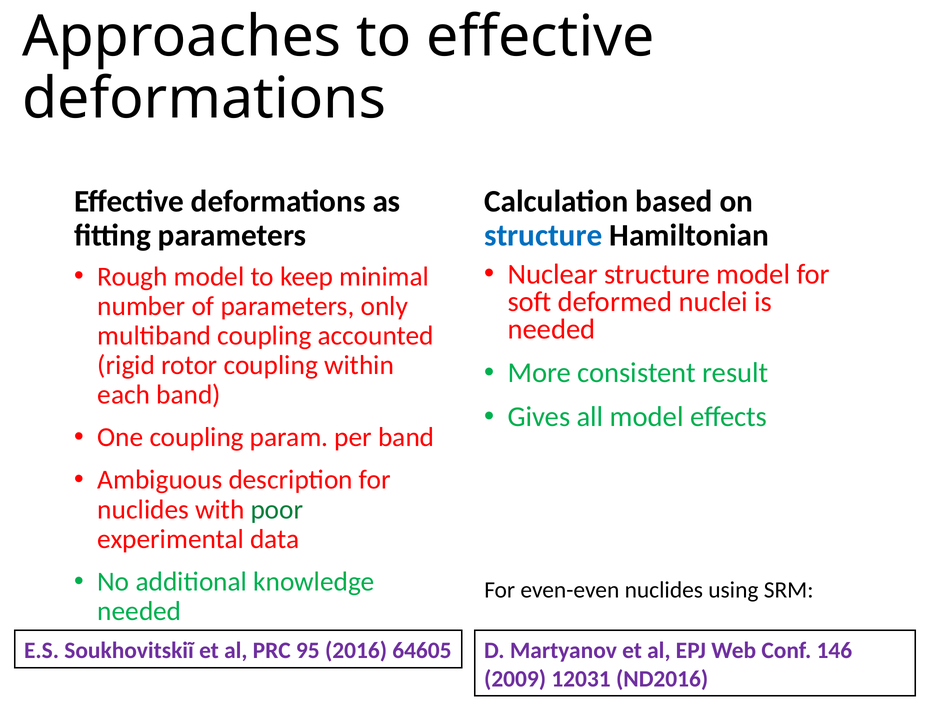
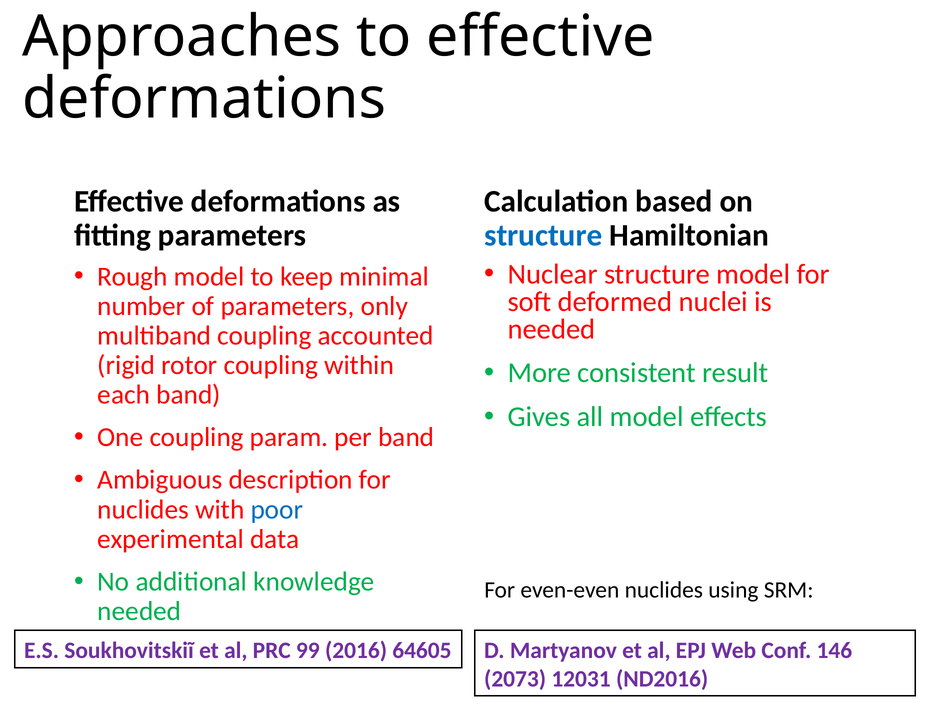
poor colour: green -> blue (277, 509)
95: 95 -> 99 (308, 650)
2009: 2009 -> 2073 (515, 678)
